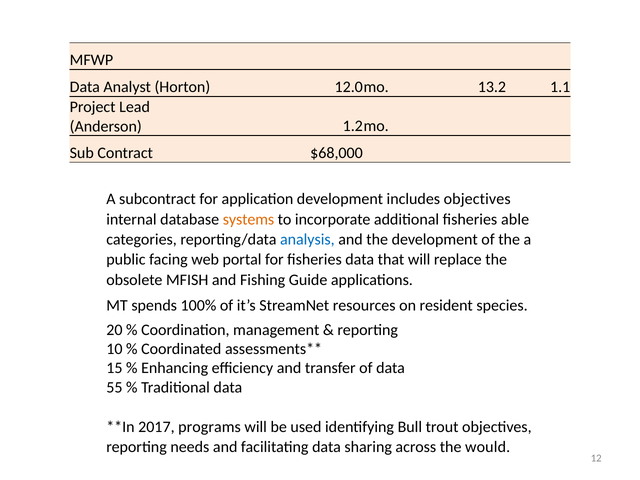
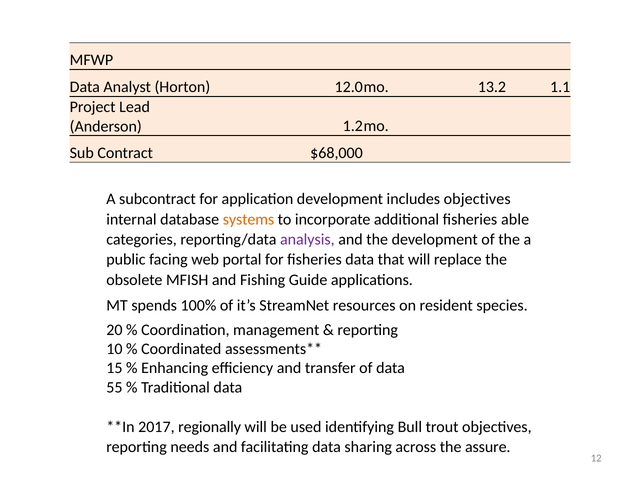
analysis colour: blue -> purple (307, 239)
programs: programs -> regionally (210, 427)
would: would -> assure (488, 447)
